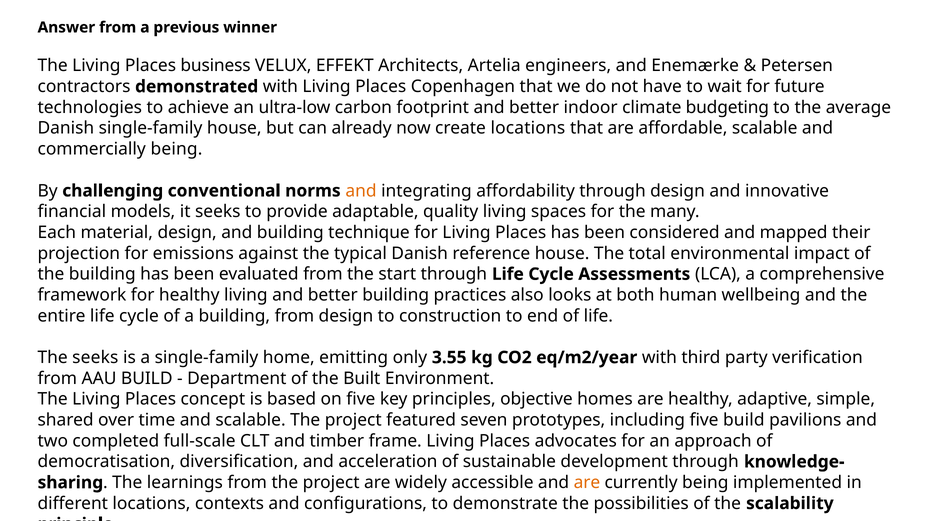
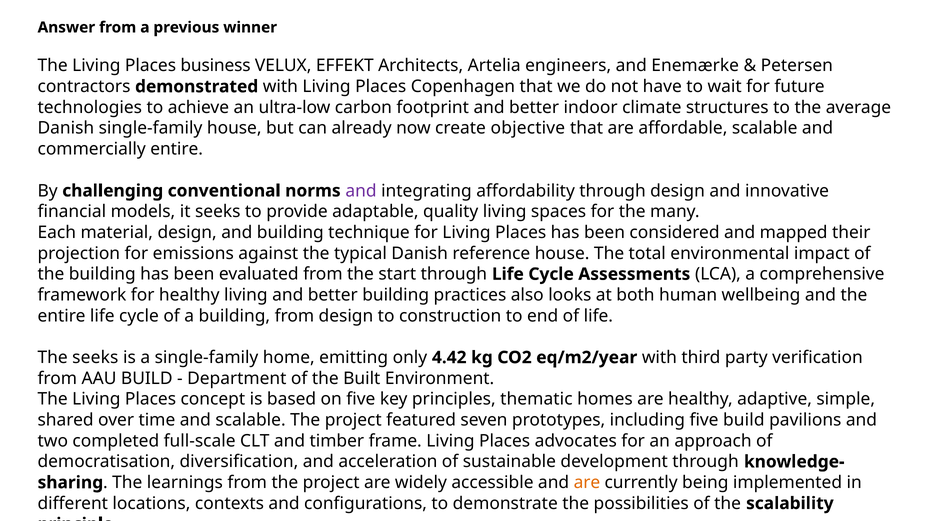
budgeting: budgeting -> structures (727, 107)
create locations: locations -> objective (528, 128)
commercially being: being -> entire (177, 149)
and colour: orange -> purple (361, 191)
3.55: 3.55 -> 4.42 (449, 357)
objective: objective -> thematic (536, 399)
